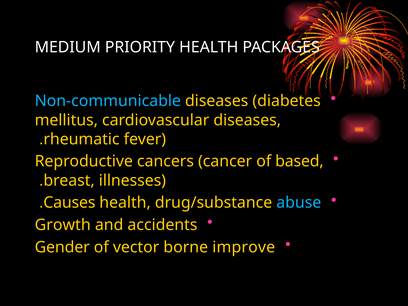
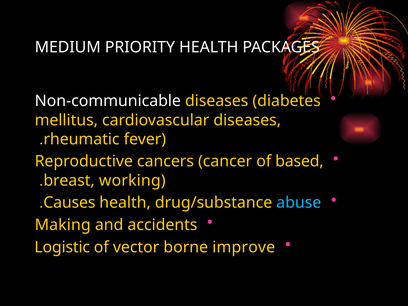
Non-communicable colour: light blue -> white (108, 101)
illnesses: illnesses -> working (132, 180)
Growth: Growth -> Making (63, 225)
Gender: Gender -> Logistic (62, 247)
